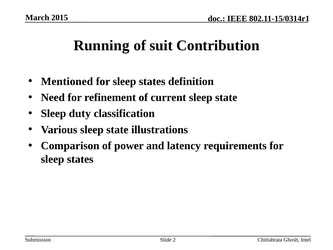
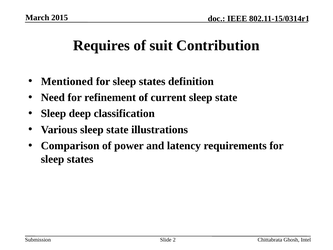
Running: Running -> Requires (102, 45)
duty: duty -> deep (80, 113)
